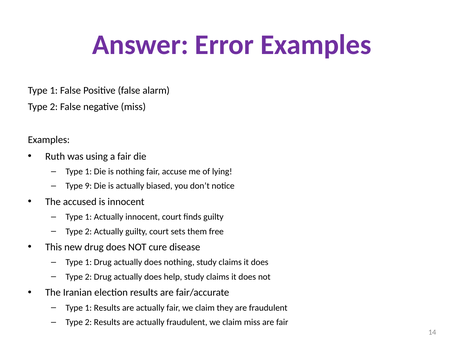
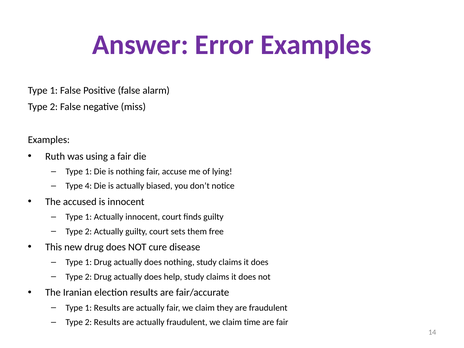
9: 9 -> 4 (88, 186)
claim miss: miss -> time (252, 322)
